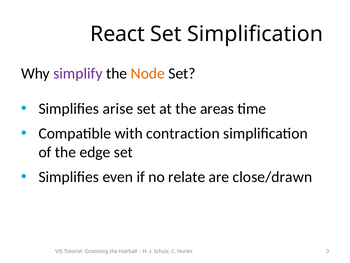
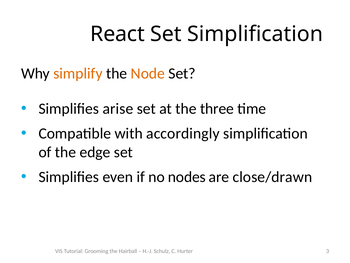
simplify colour: purple -> orange (78, 73)
areas: areas -> three (217, 109)
contraction: contraction -> accordingly (183, 133)
relate: relate -> nodes (187, 177)
